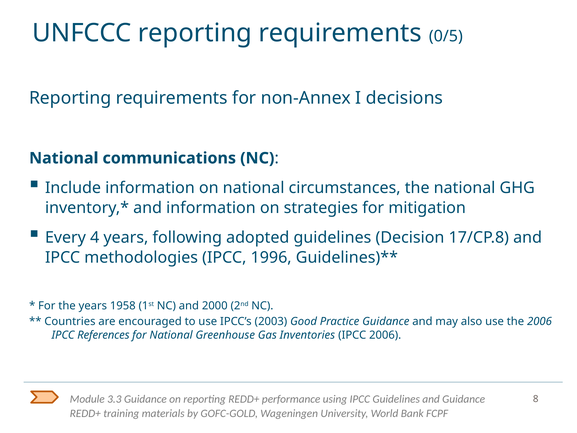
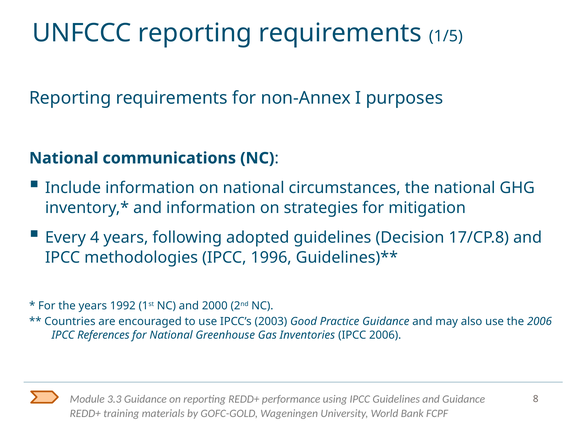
0/5: 0/5 -> 1/5 (446, 36)
decisions: decisions -> purposes (404, 98)
1958: 1958 -> 1992 (123, 306)
